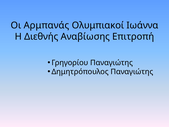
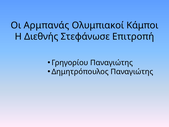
Ιωάννα: Ιωάννα -> Κάμποι (142, 25)
Αναβίωσης: Αναβίωσης -> Στεφάνωσε (85, 37)
